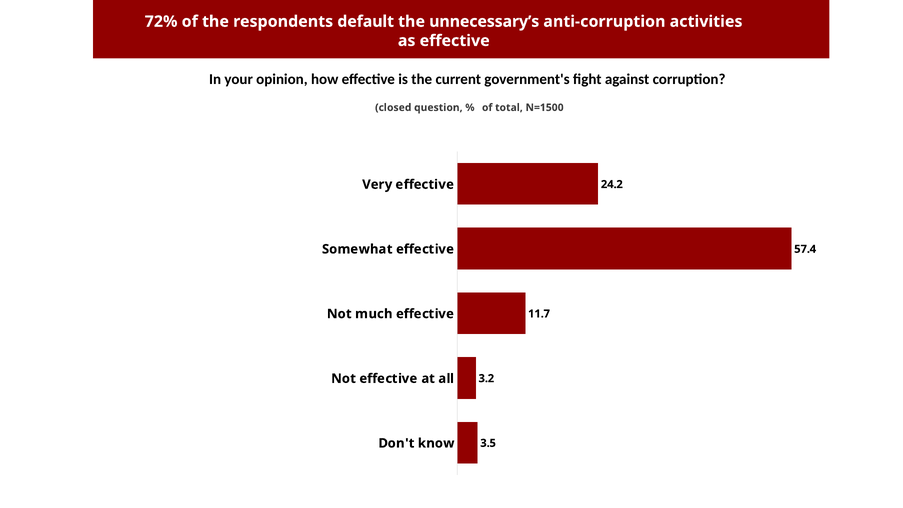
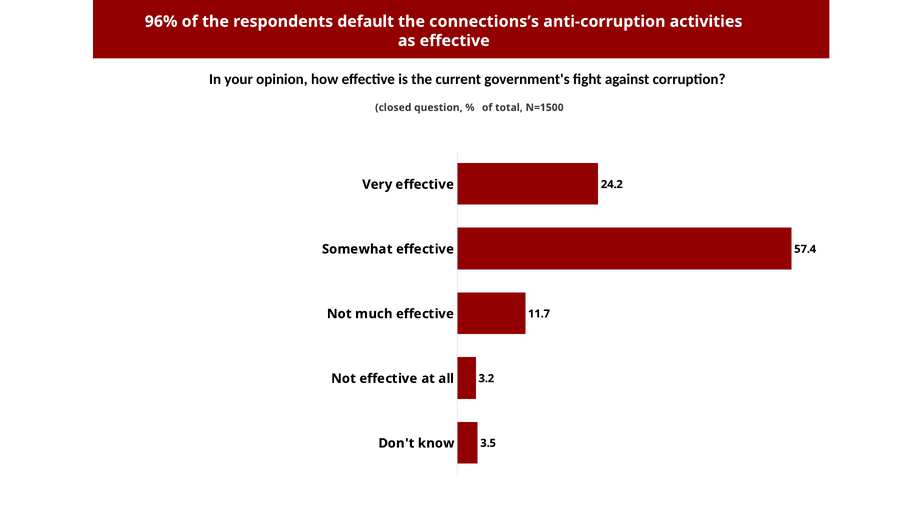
72%: 72% -> 96% (161, 22)
unnecessary’s: unnecessary’s -> connections’s (484, 22)
